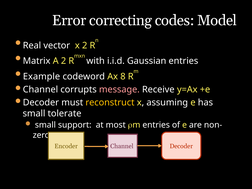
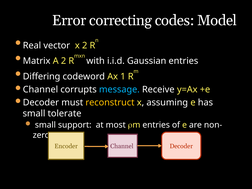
Example: Example -> Differing (42, 76)
8: 8 -> 1 (123, 76)
message colour: pink -> light blue (119, 89)
